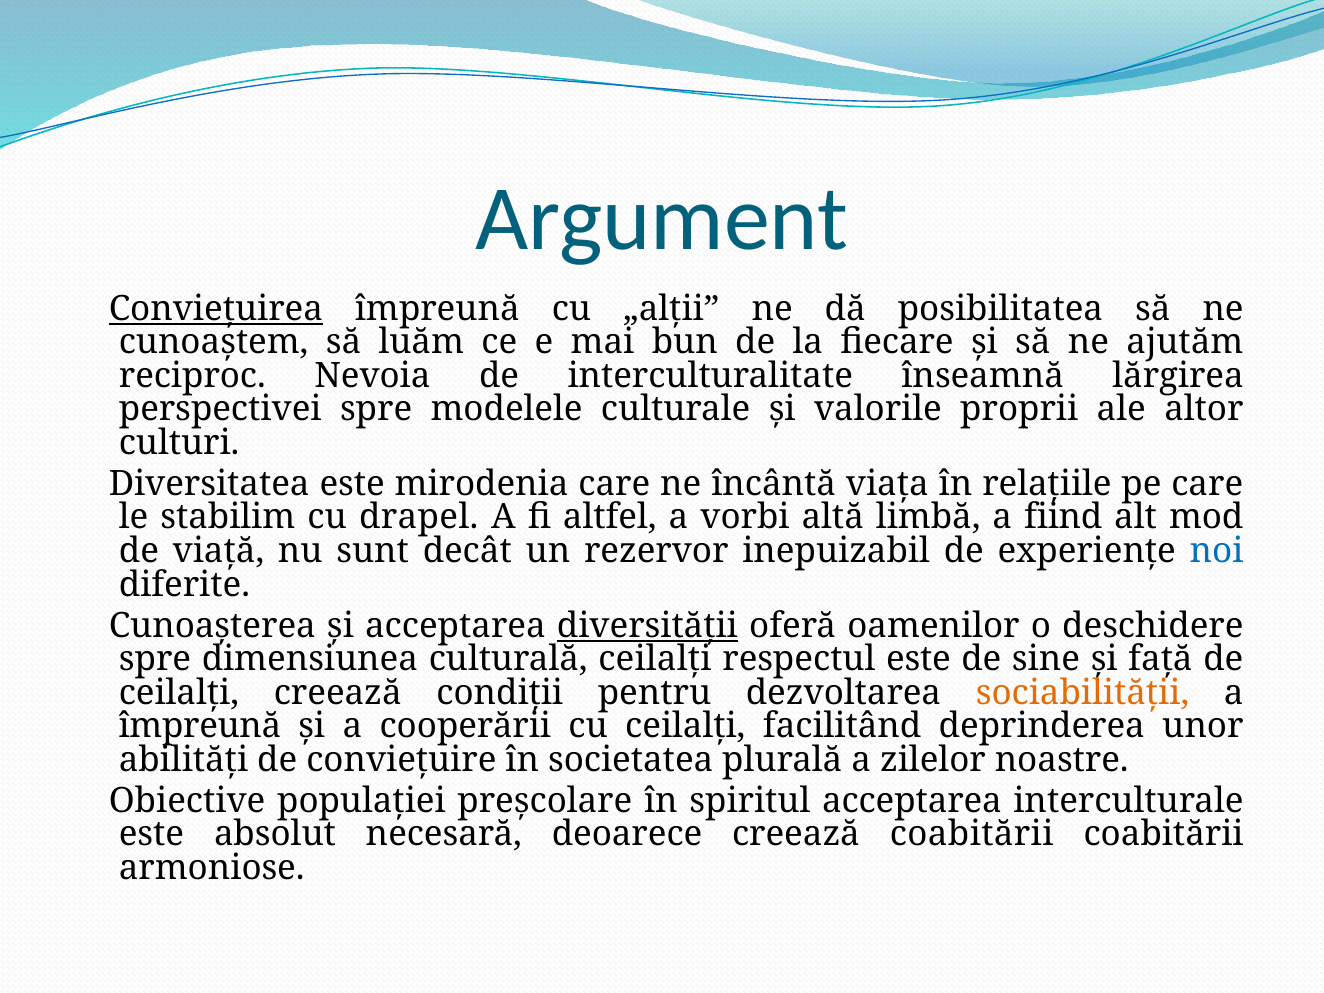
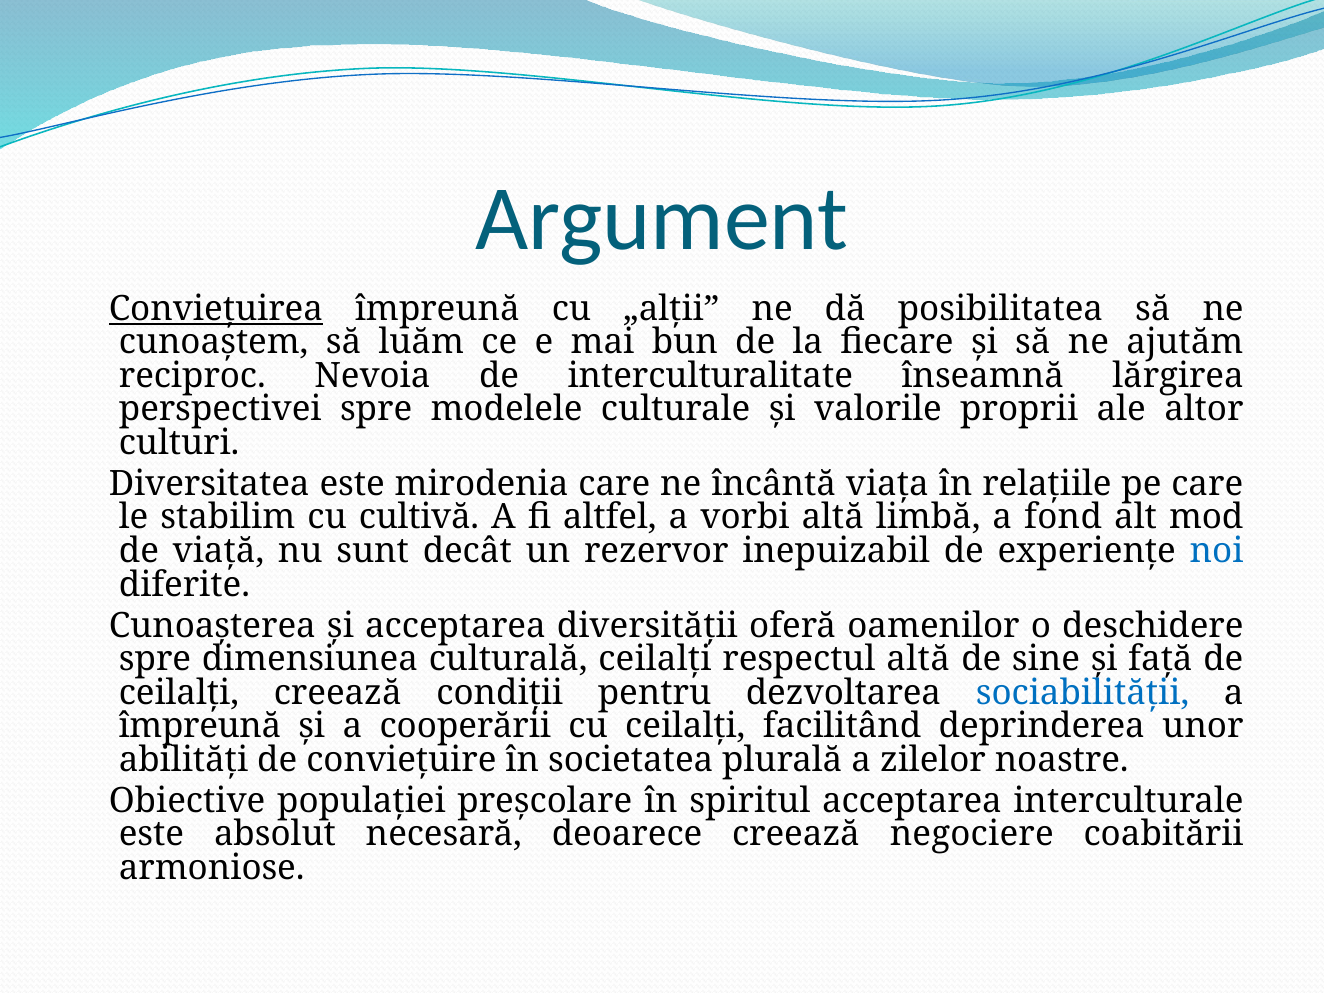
drapel: drapel -> cultivă (419, 517)
fiind: fiind -> fond (1063, 517)
diversității underline: present -> none (647, 626)
respectul este: este -> altă (918, 659)
sociabilității colour: orange -> blue (1083, 693)
creează coabitării: coabitării -> negociere (972, 834)
